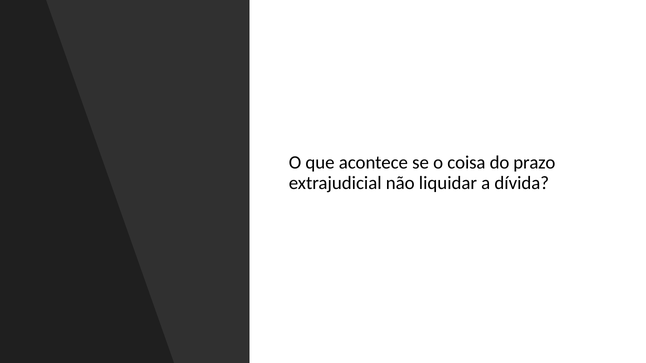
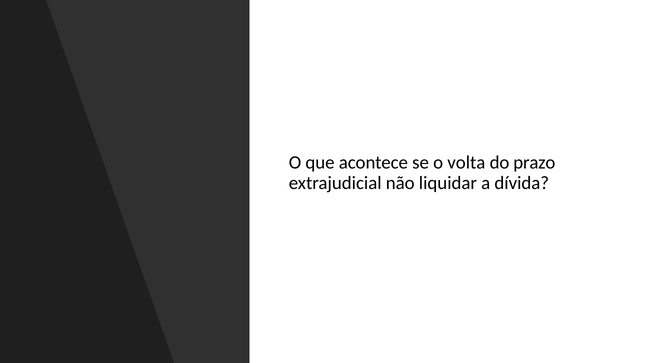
coisa: coisa -> volta (466, 163)
